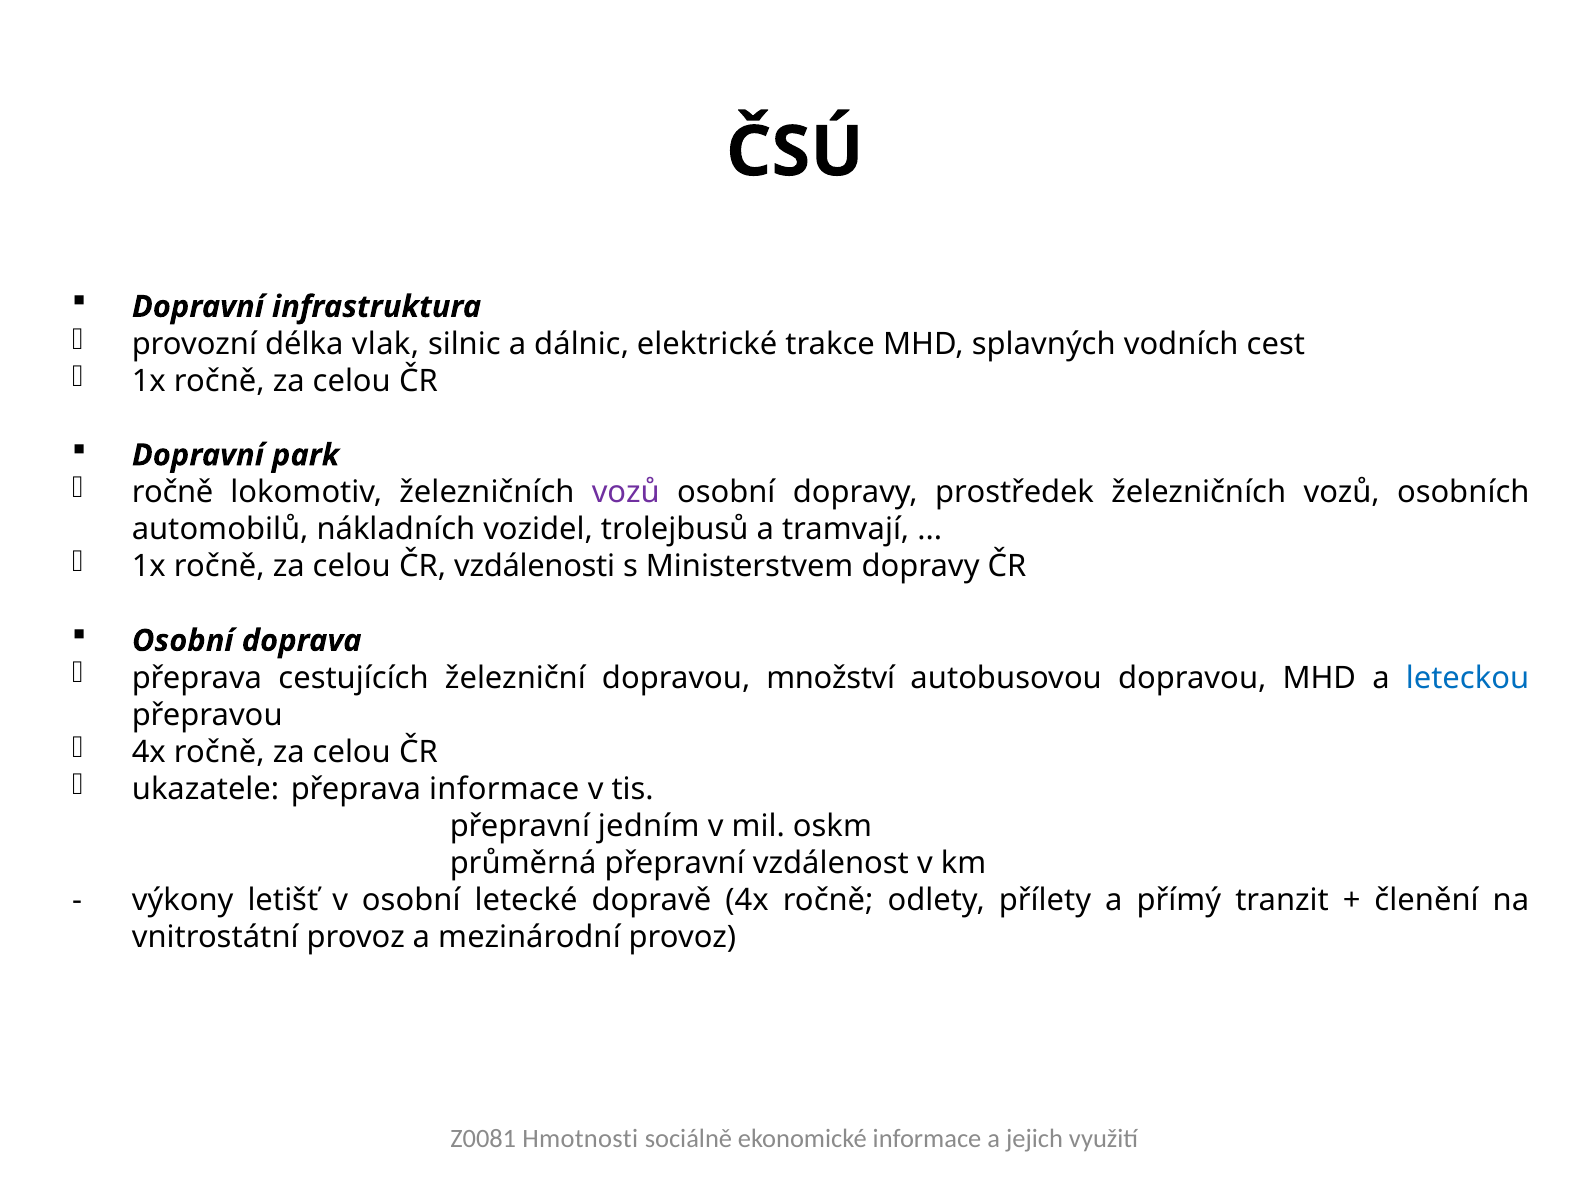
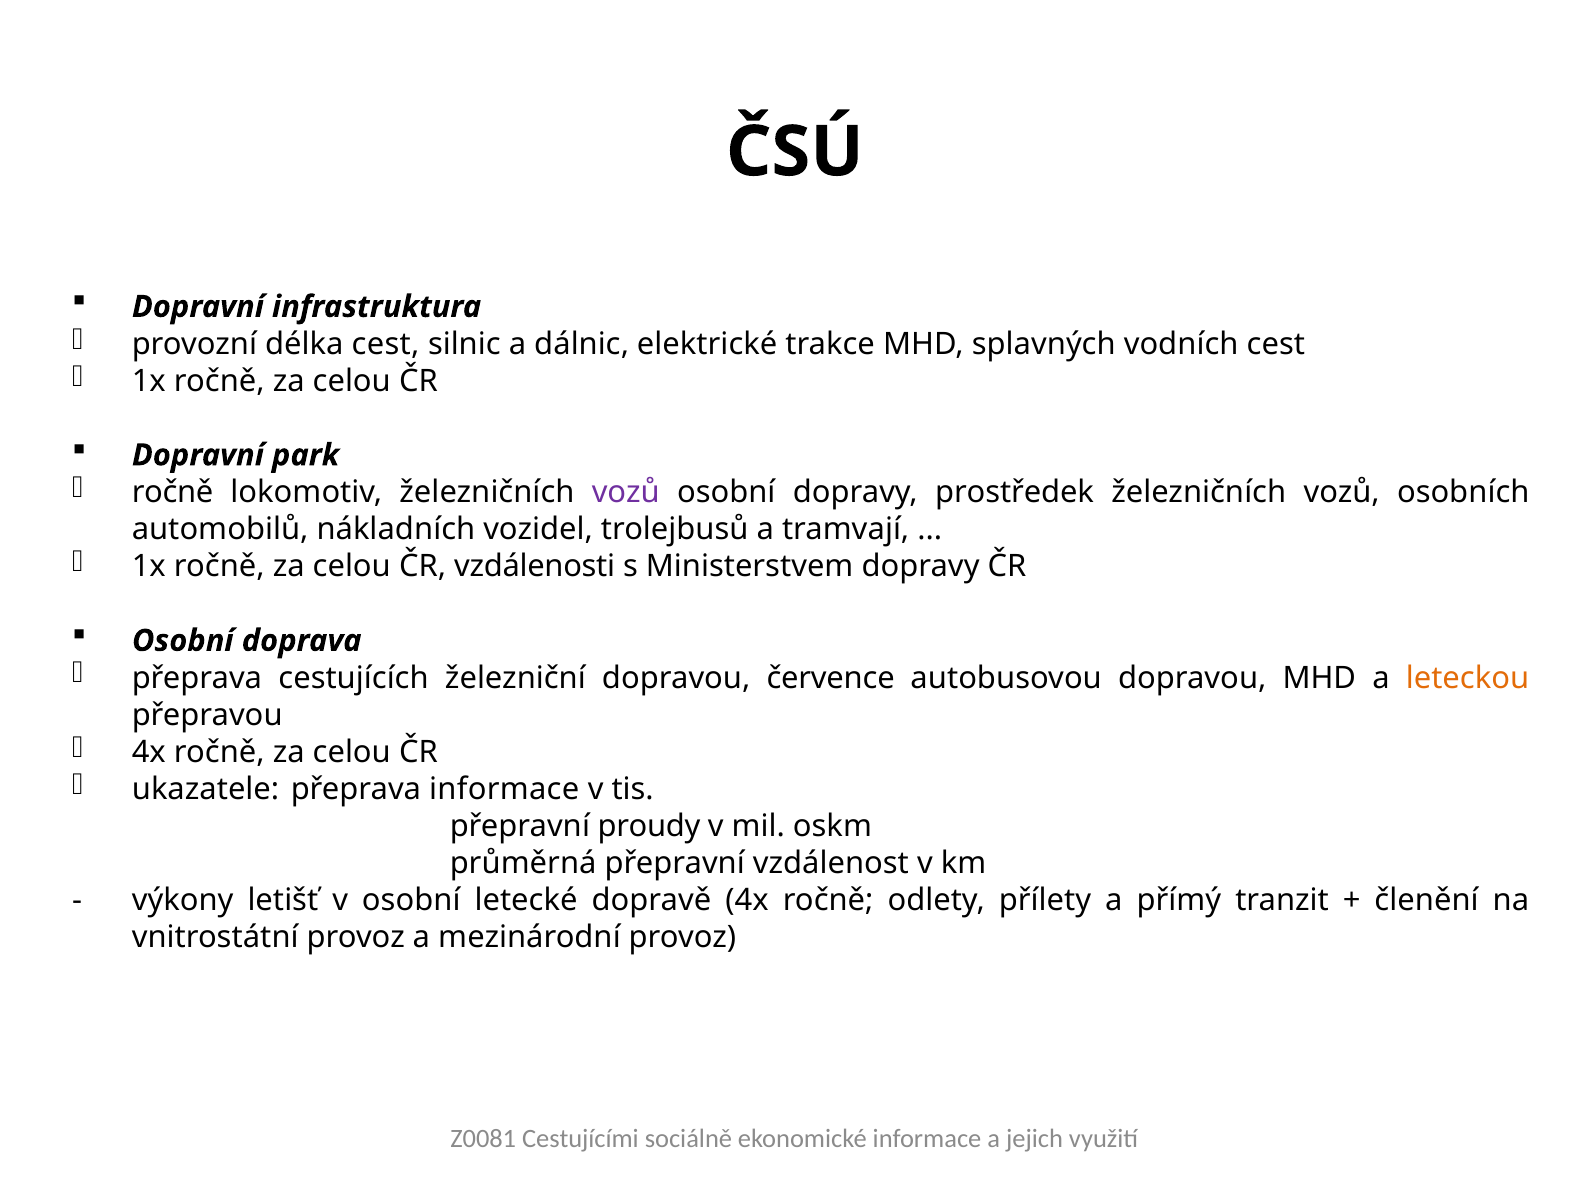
délka vlak: vlak -> cest (386, 344)
množství: množství -> července (831, 678)
leteckou colour: blue -> orange (1467, 678)
jedním: jedním -> proudy (649, 827)
Hmotnosti: Hmotnosti -> Cestujícími (580, 1139)
